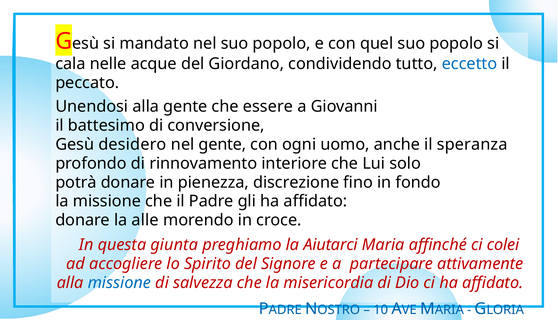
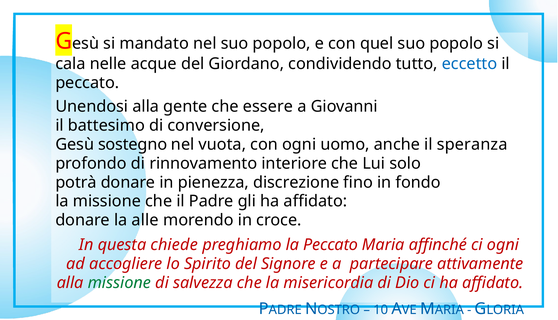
desidero: desidero -> sostegno (133, 144)
nel gente: gente -> vuota (222, 144)
giunta: giunta -> chiede (174, 245)
la Aiutarci: Aiutarci -> Peccato (331, 245)
ci colei: colei -> ogni (503, 245)
missione colour: blue -> green (119, 283)
